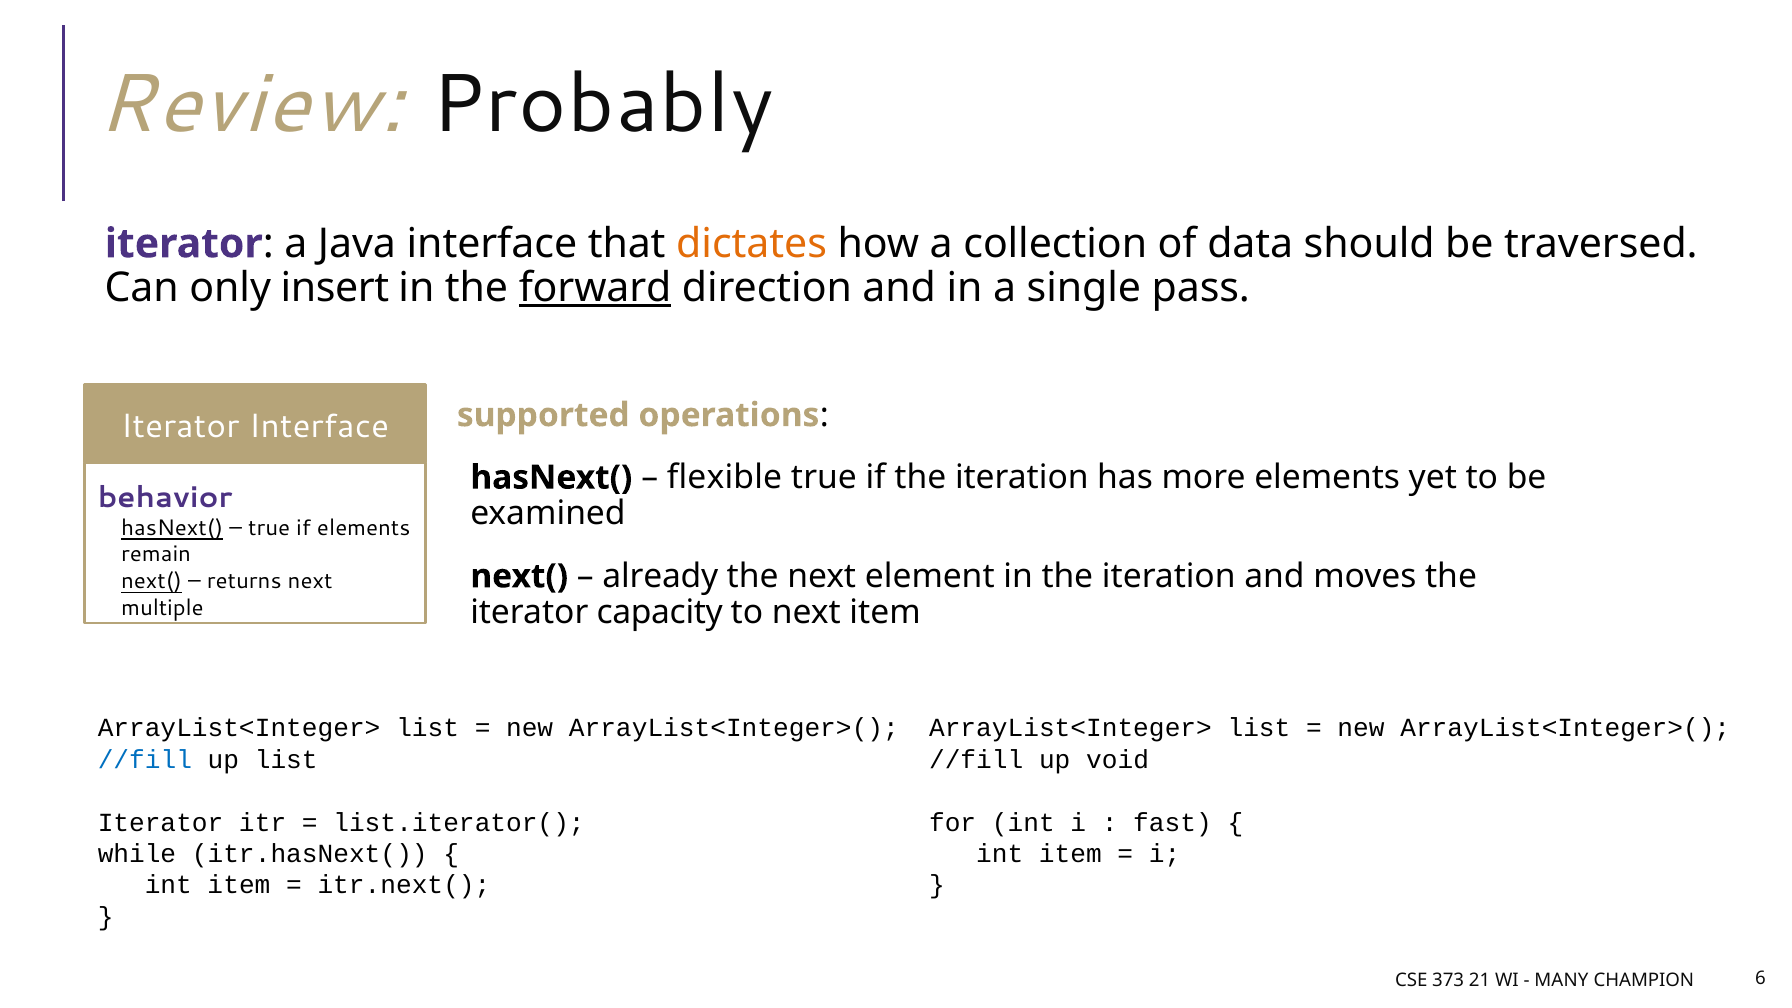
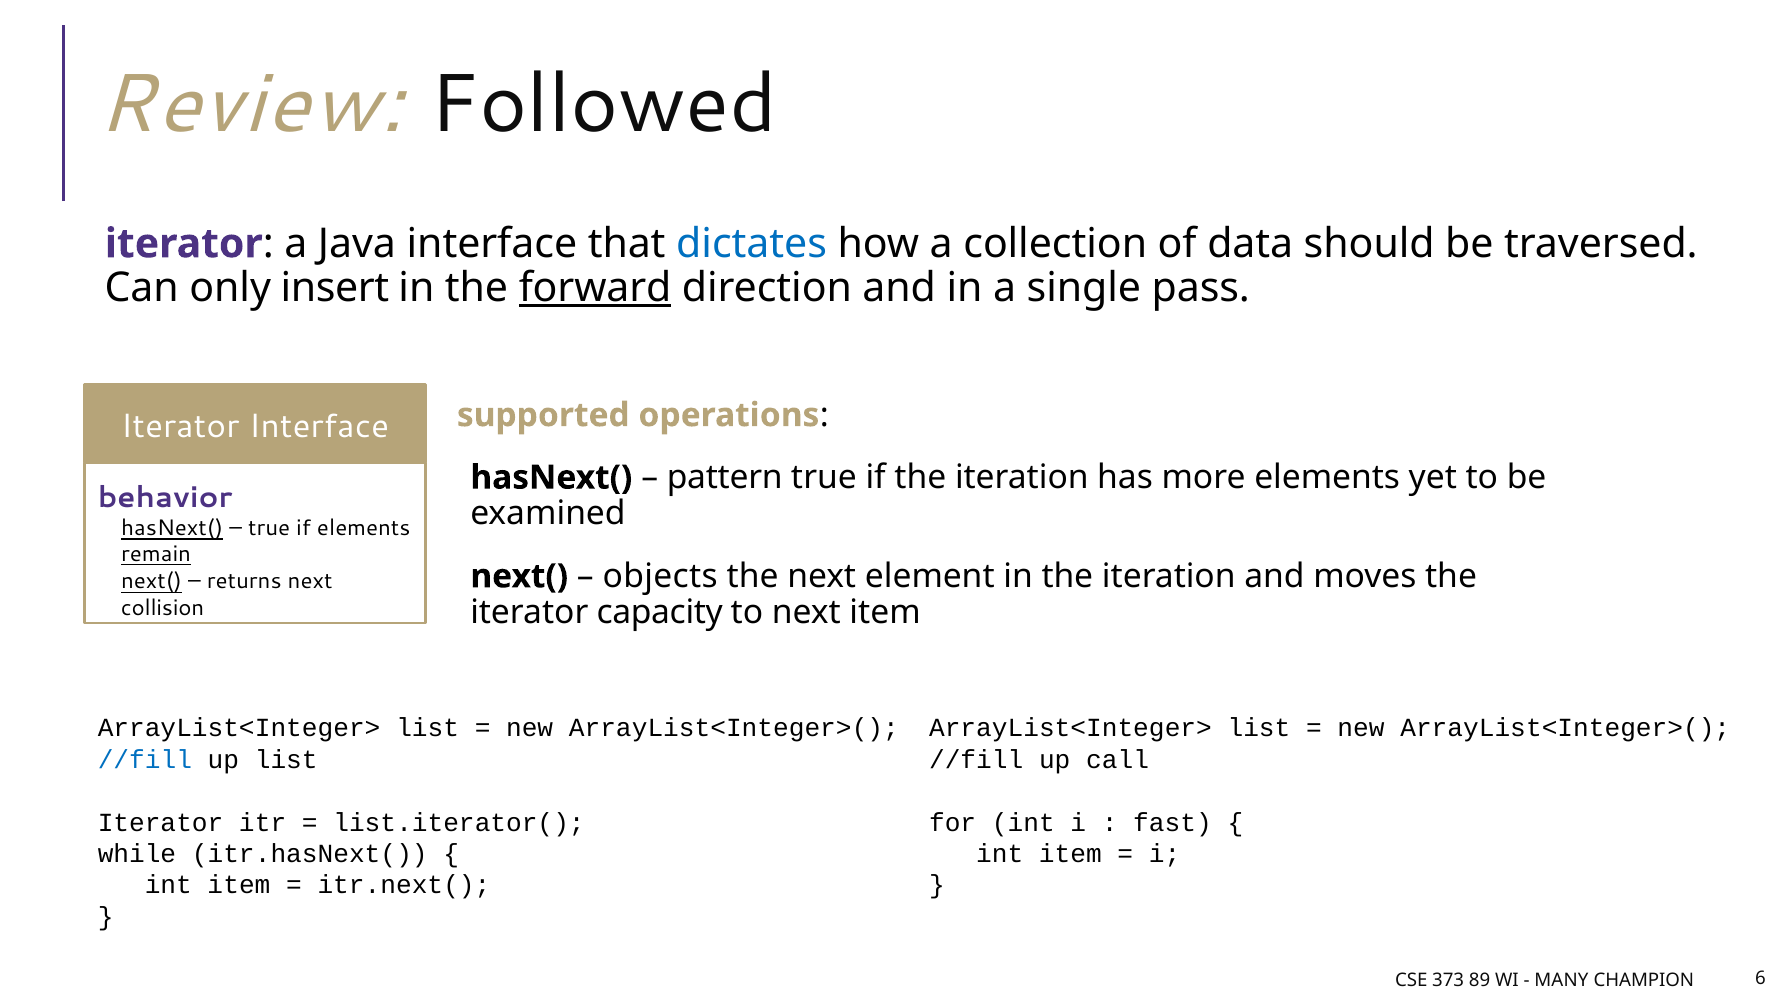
Probably: Probably -> Followed (603, 104)
dictates colour: orange -> blue (752, 244)
flexible: flexible -> pattern (725, 478)
remain underline: none -> present (156, 555)
already: already -> objects (660, 576)
multiple: multiple -> collision (163, 608)
void: void -> call (1118, 760)
21: 21 -> 89 (1480, 980)
